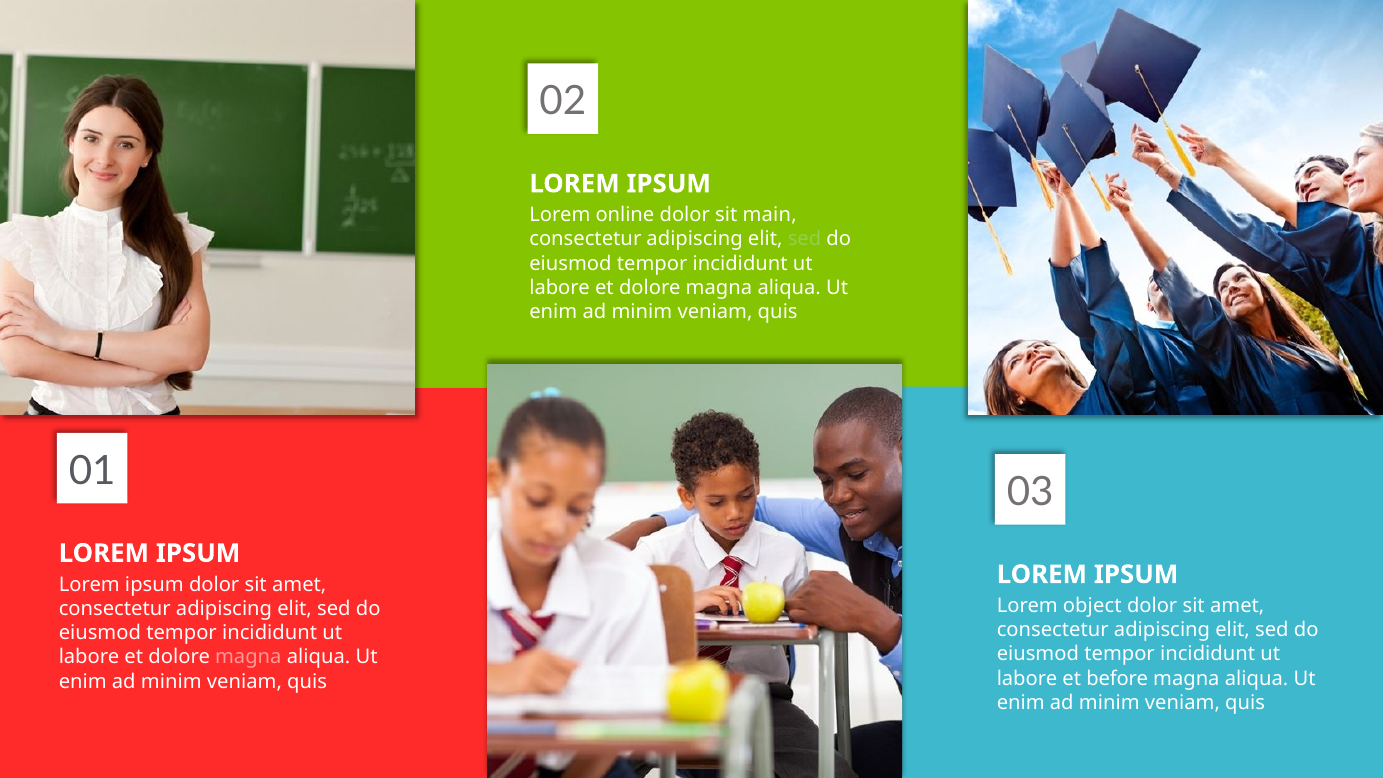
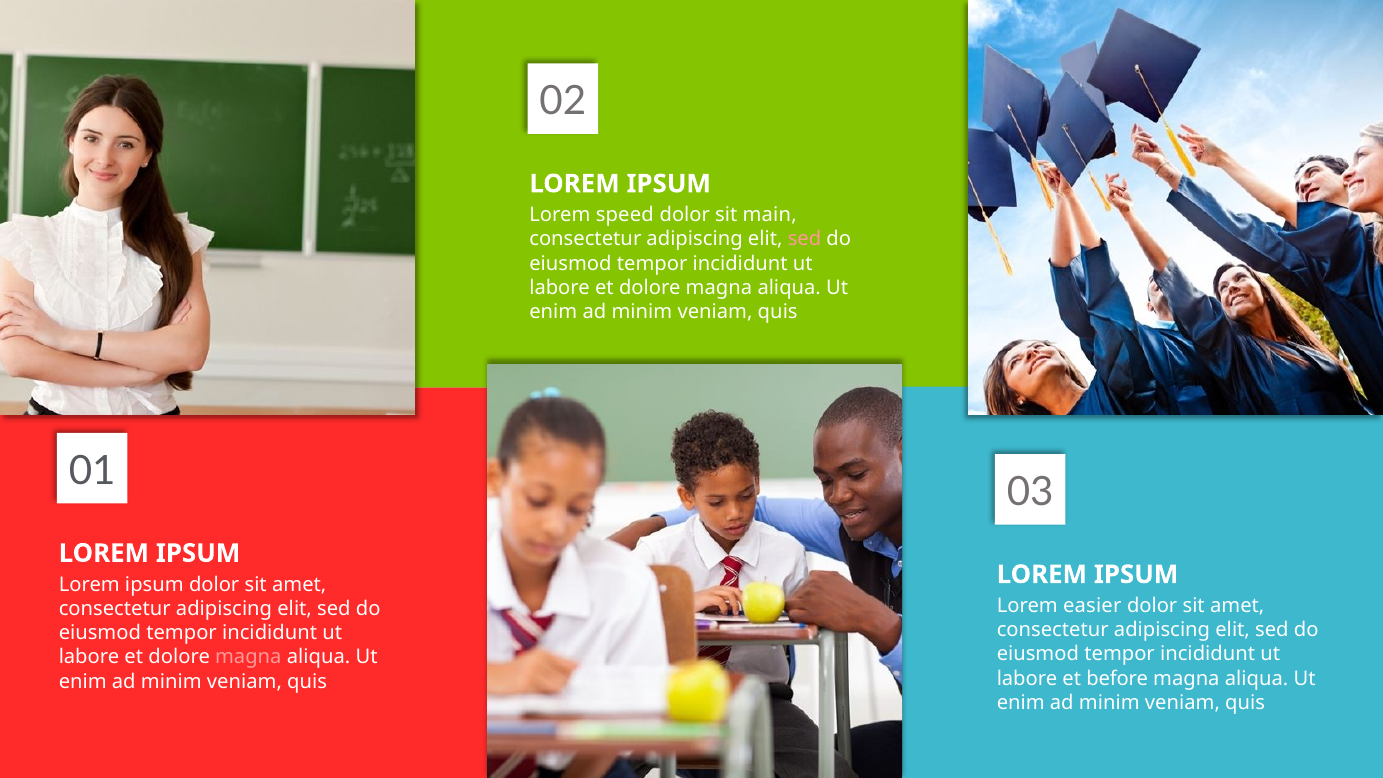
online: online -> speed (625, 215)
sed colour: light green -> pink (804, 239)
object: object -> easier (1092, 606)
